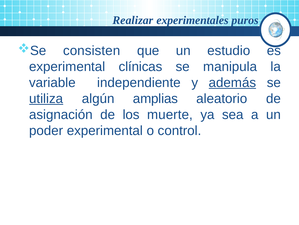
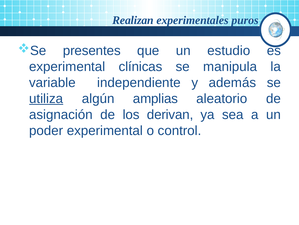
Realizar: Realizar -> Realizan (133, 20)
consisten: consisten -> presentes (92, 51)
además underline: present -> none (232, 82)
muerte: muerte -> derivan (170, 114)
